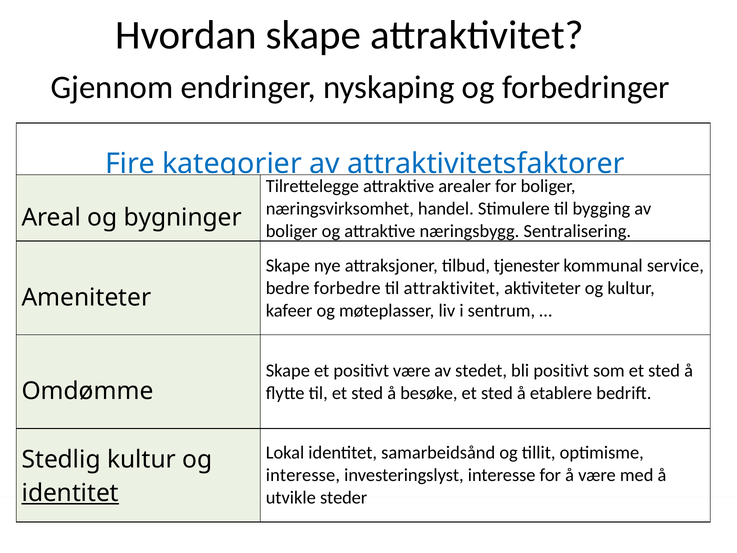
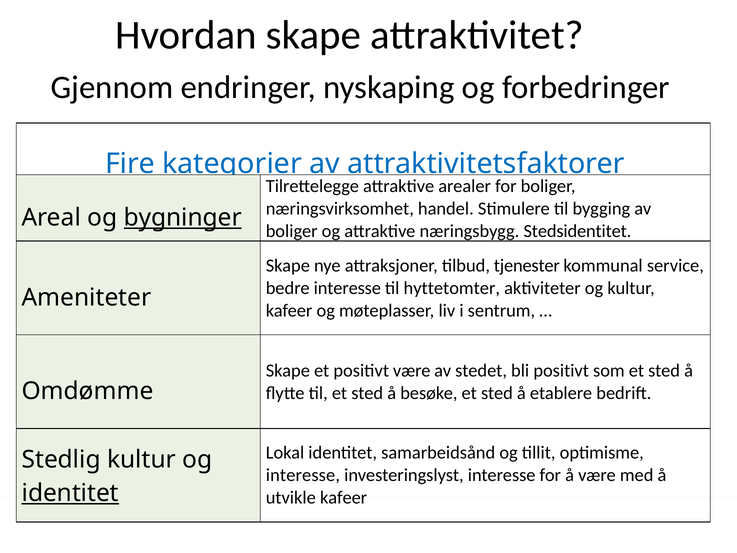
bygninger underline: none -> present (183, 218)
Sentralisering: Sentralisering -> Stedsidentitet (577, 231)
bedre forbedre: forbedre -> interesse (347, 288)
til attraktivitet: attraktivitet -> hyttetomter (452, 288)
utvikle steder: steder -> kafeer (344, 498)
